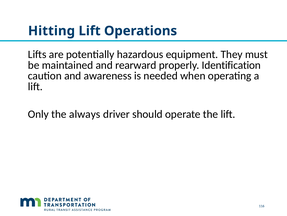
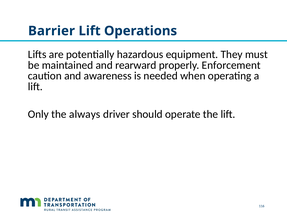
Hitting: Hitting -> Barrier (52, 31)
Identification: Identification -> Enforcement (231, 65)
